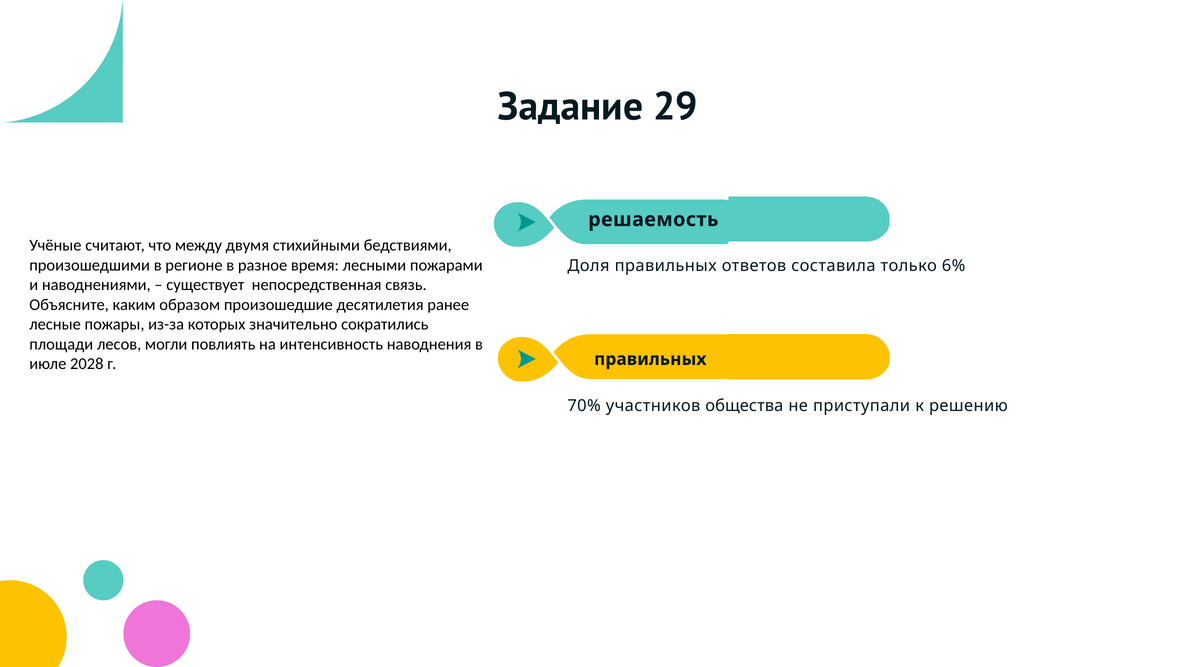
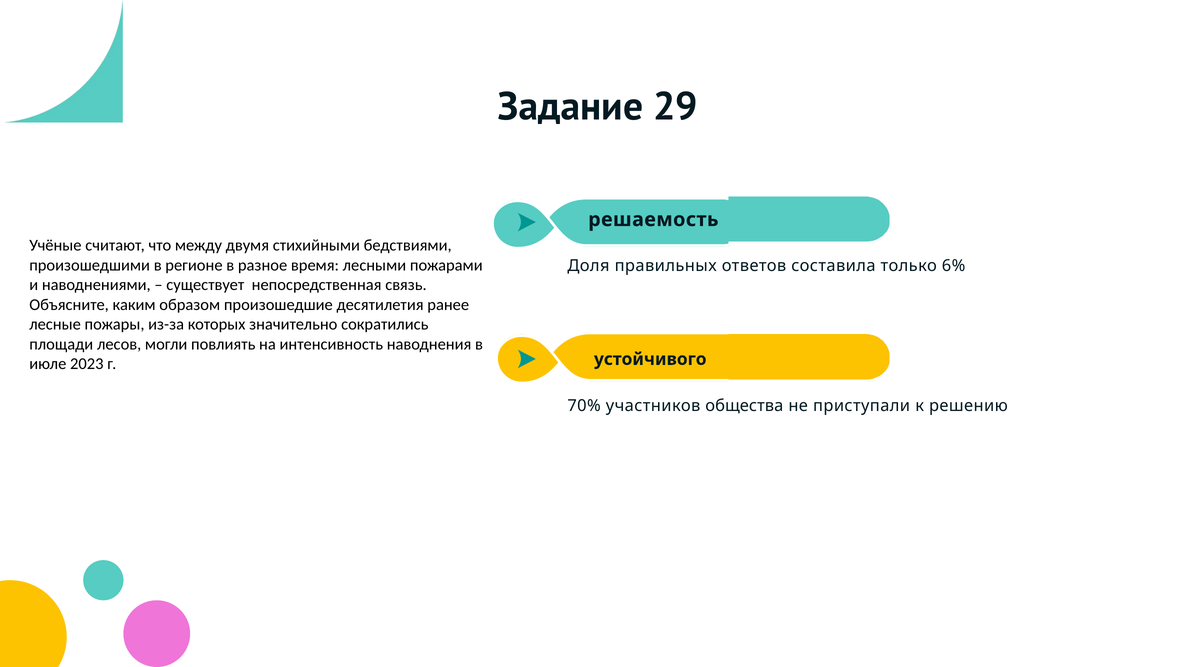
правильных: правильных -> устойчивого (650, 359)
2028: 2028 -> 2023 (87, 364)
